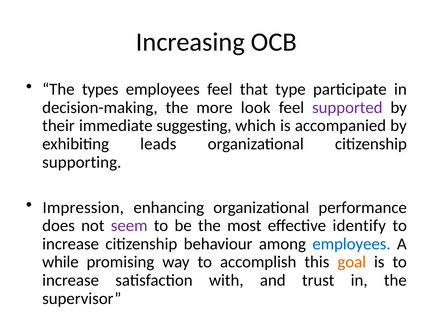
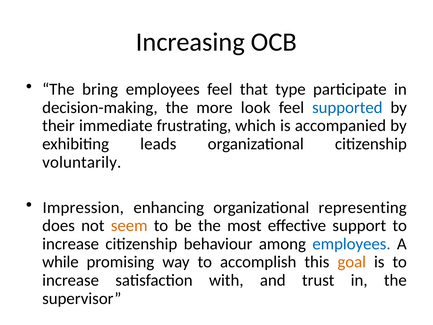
types: types -> bring (100, 89)
supported colour: purple -> blue (347, 107)
suggesting: suggesting -> frustrating (194, 126)
supporting: supporting -> voluntarily (82, 162)
performance: performance -> representing (363, 207)
seem colour: purple -> orange (129, 226)
identify: identify -> support (359, 226)
